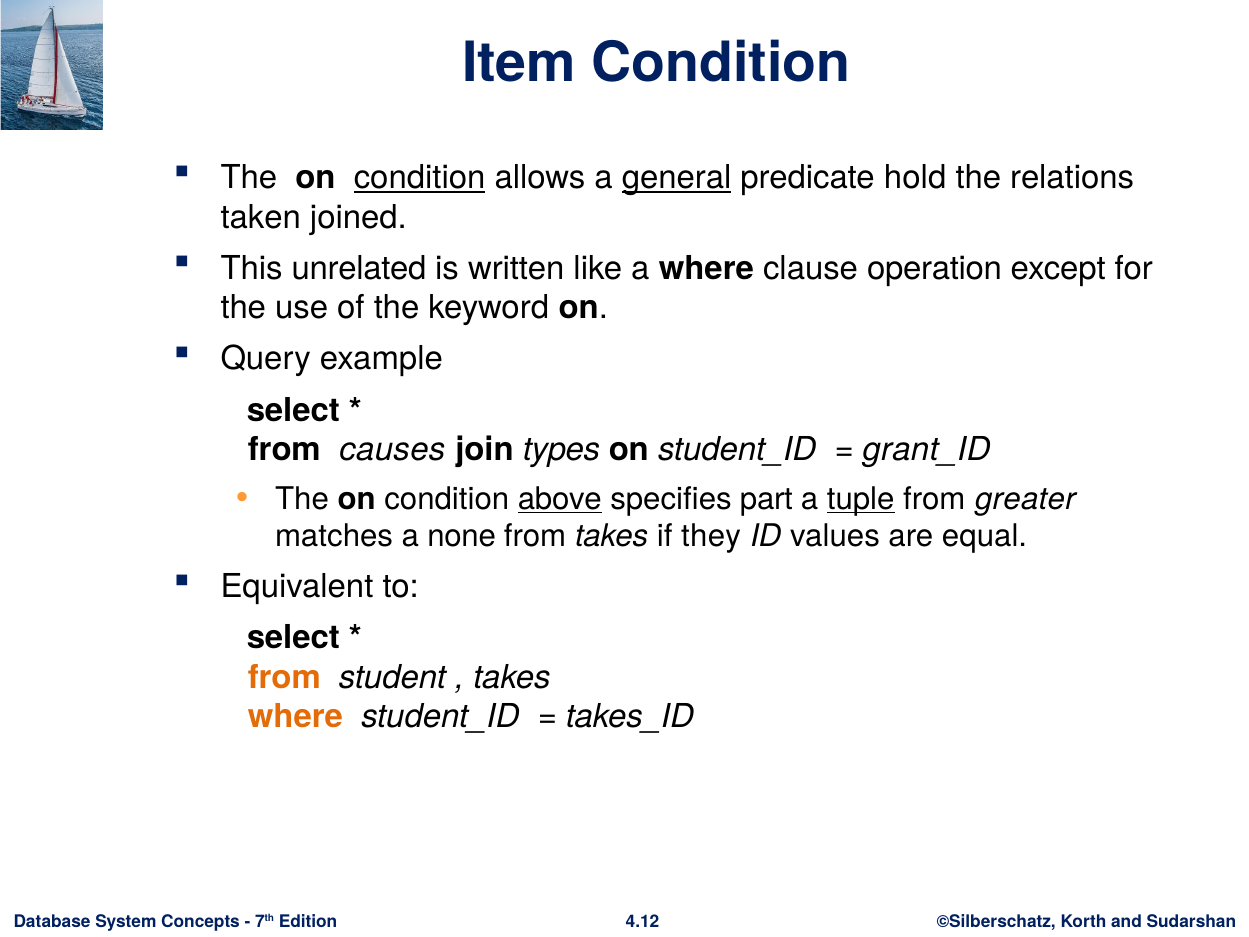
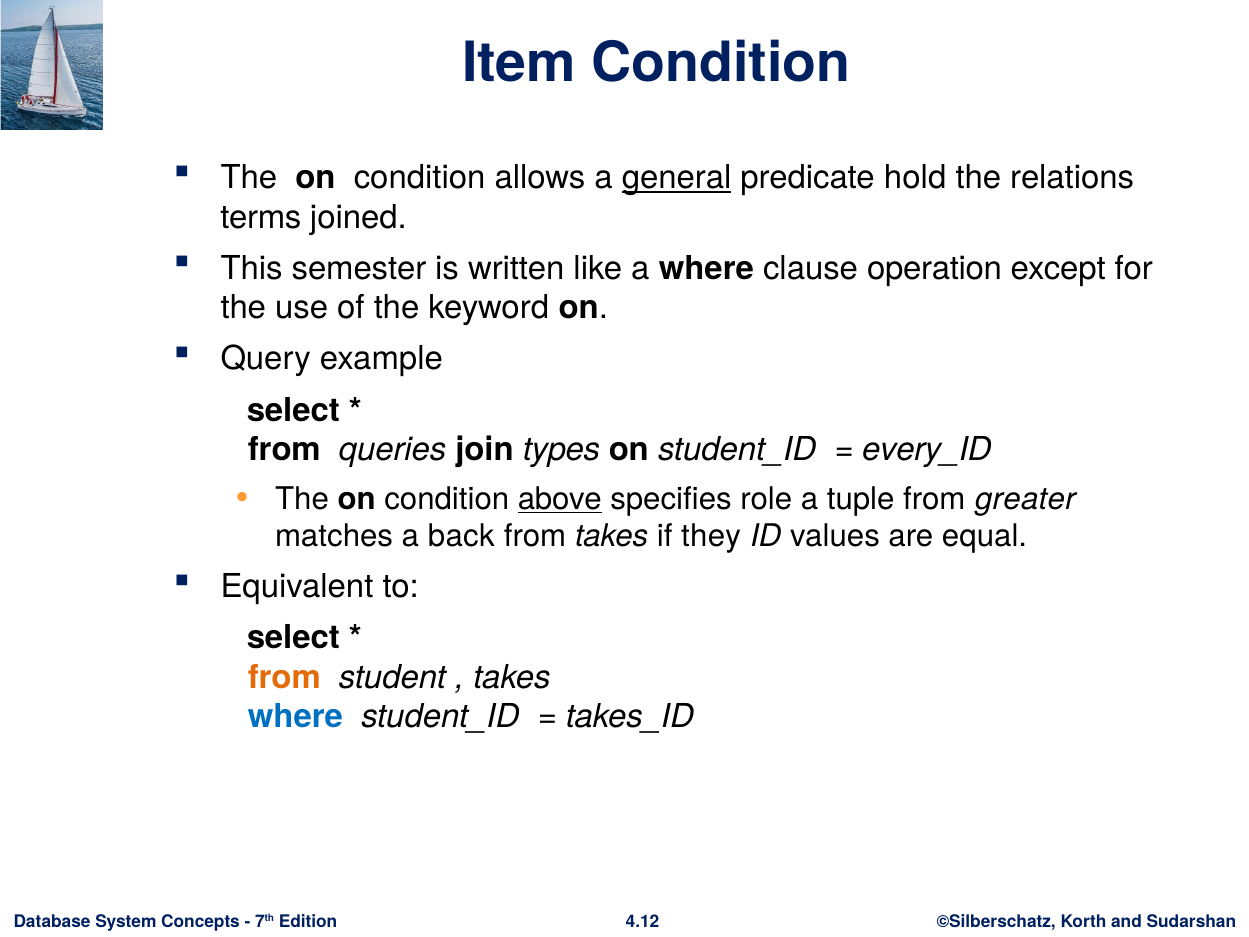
condition underline: present -> none (420, 178)
taken: taken -> terms (261, 217)
unrelated: unrelated -> semester (359, 268)
causes: causes -> queries (393, 450)
grant_ID: grant_ID -> every_ID (927, 450)
part: part -> role (766, 499)
tuple underline: present -> none (861, 499)
none: none -> back (461, 536)
where colour: orange -> blue (295, 717)
